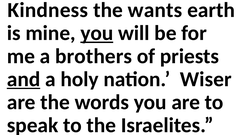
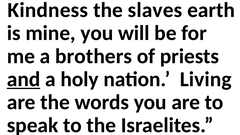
wants: wants -> slaves (155, 10)
you underline: present -> none (97, 33)
Wiser: Wiser -> Living (206, 79)
